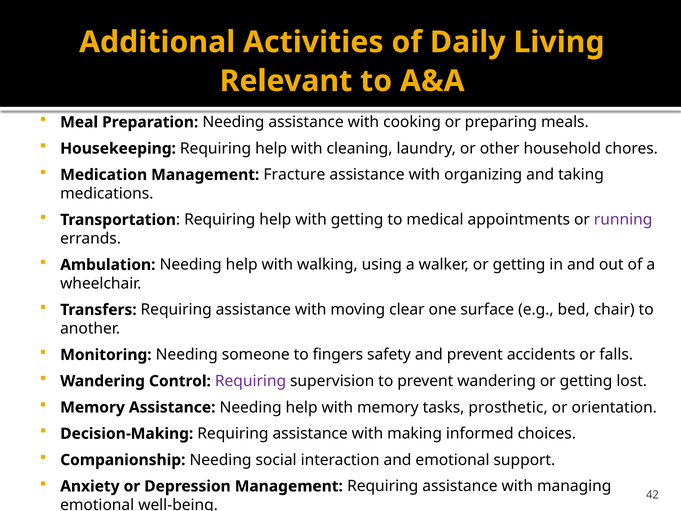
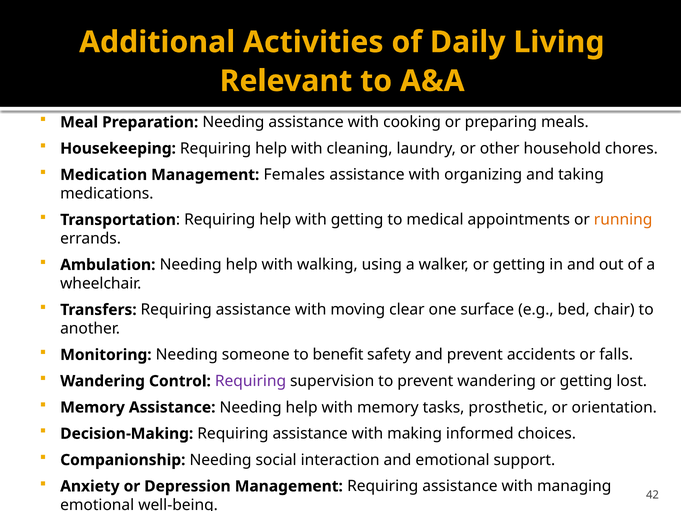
Fracture: Fracture -> Females (294, 175)
running colour: purple -> orange (623, 220)
fingers: fingers -> benefit (338, 355)
